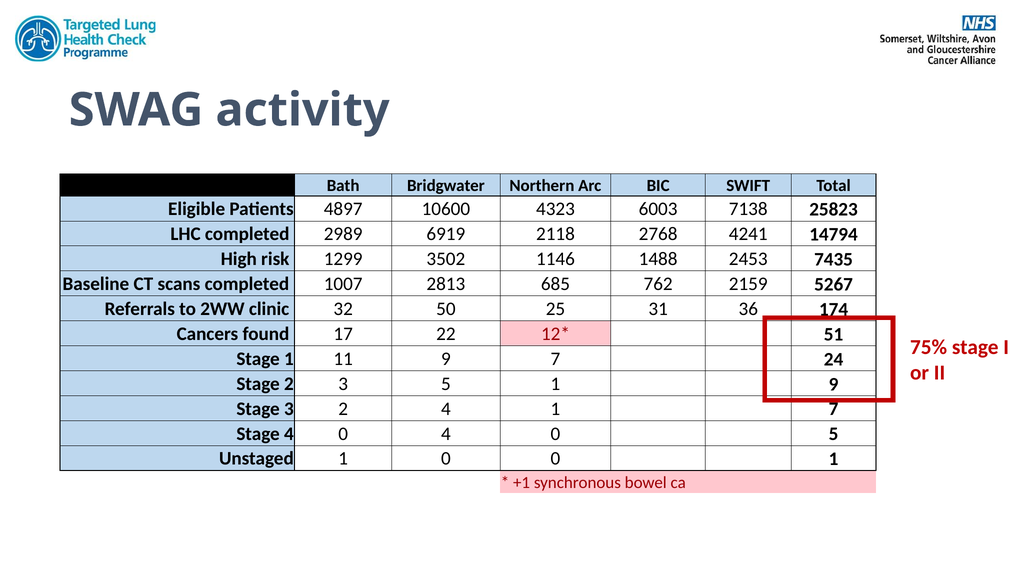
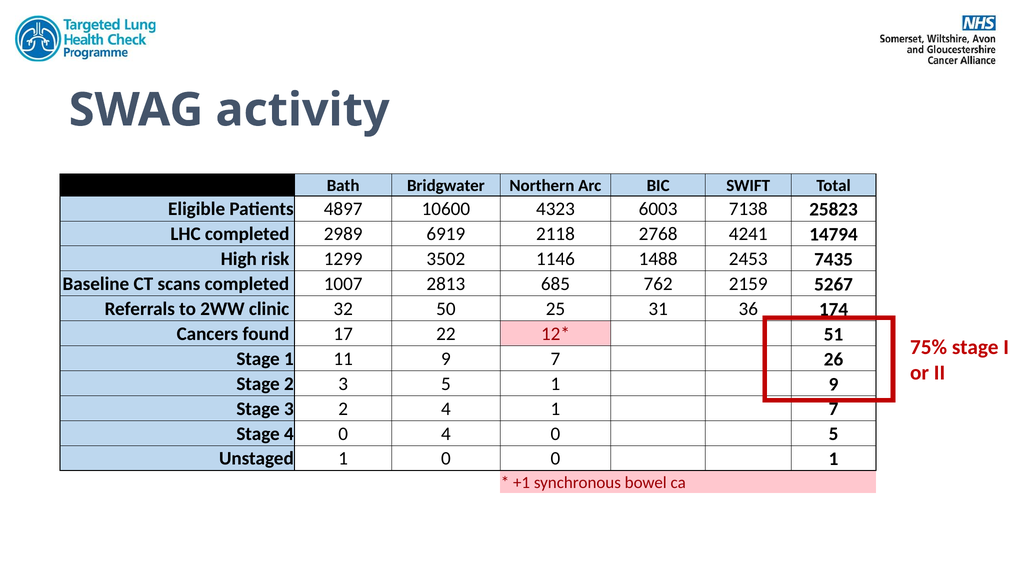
24: 24 -> 26 (834, 359)
